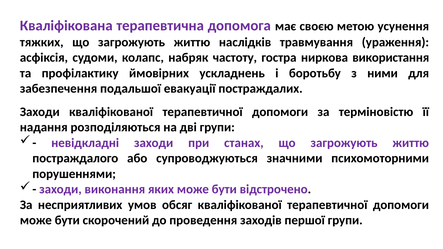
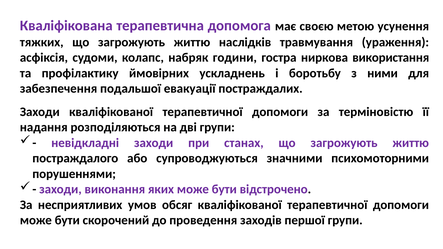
частоту: частоту -> години (235, 58)
